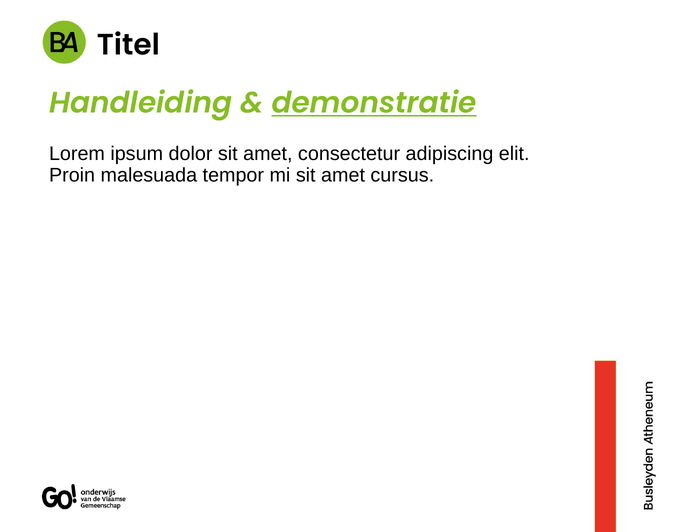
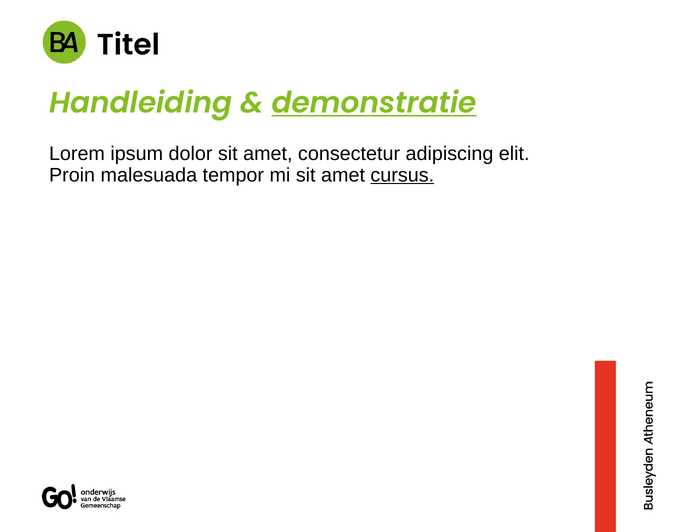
cursus underline: none -> present (402, 175)
